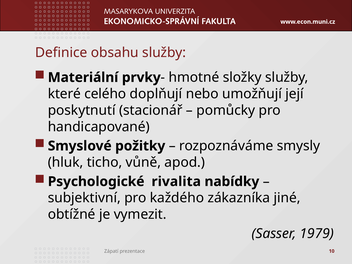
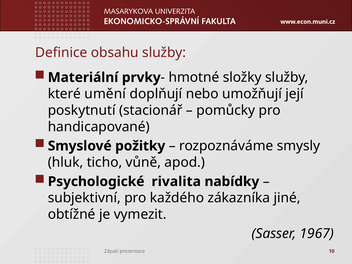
celého: celého -> umění (105, 94)
1979: 1979 -> 1967 (317, 234)
